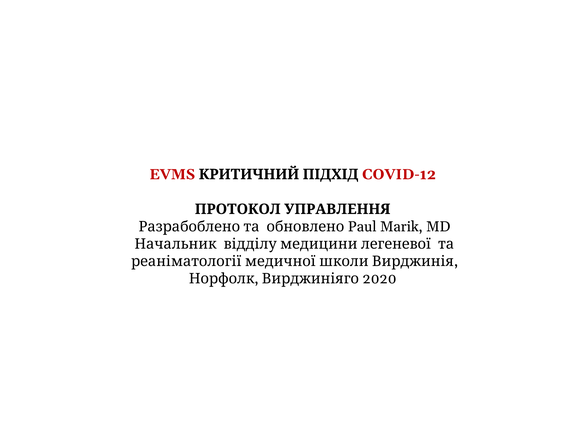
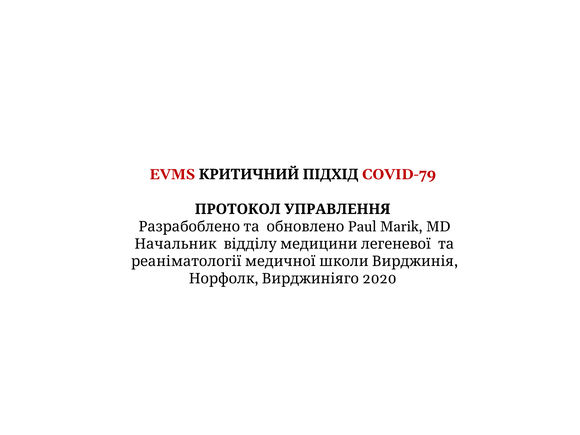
COVID-12: COVID-12 -> COVID-79 (399, 174)
